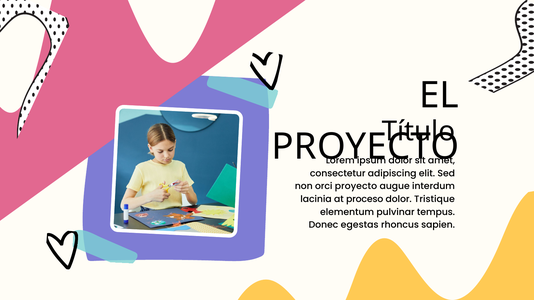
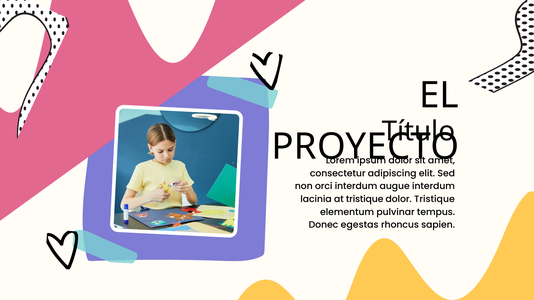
orci proyecto: proyecto -> interdum (356, 186)
at proceso: proceso -> tristique (365, 199)
